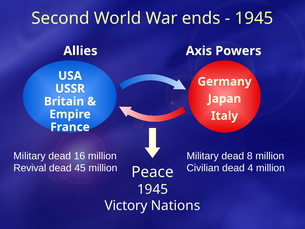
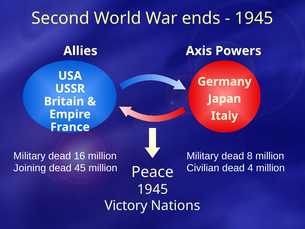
Revival: Revival -> Joining (30, 168)
